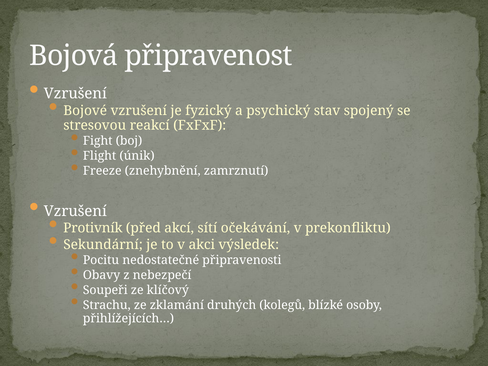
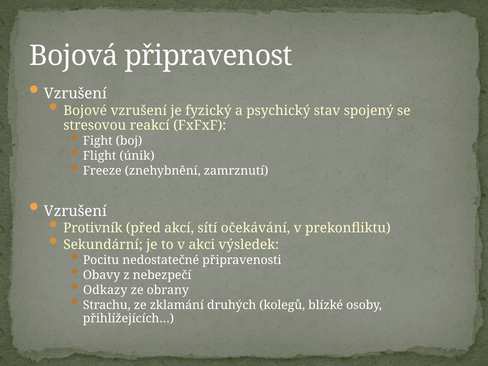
Soupeři: Soupeři -> Odkazy (105, 290)
klíčový: klíčový -> obrany (168, 290)
